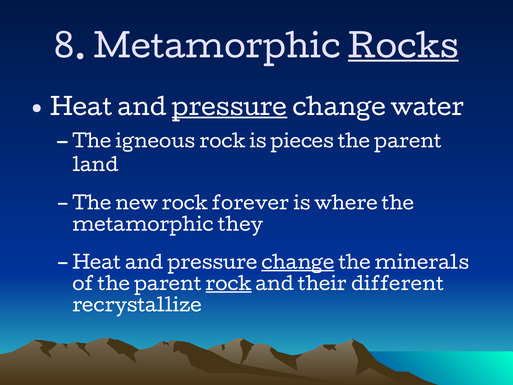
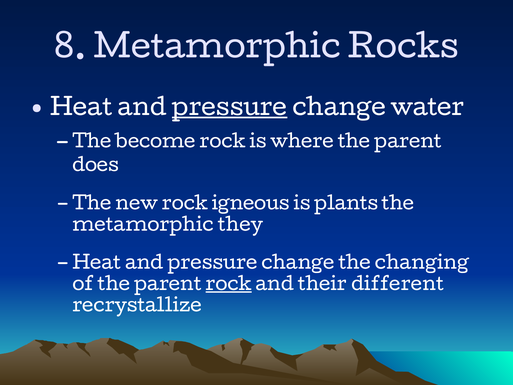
Rocks underline: present -> none (403, 47)
igneous: igneous -> become (156, 142)
pieces: pieces -> where (302, 142)
land: land -> does (96, 165)
forever: forever -> igneous (251, 204)
where: where -> plants (346, 204)
change underline: present -> none (298, 263)
minerals: minerals -> changing (422, 263)
